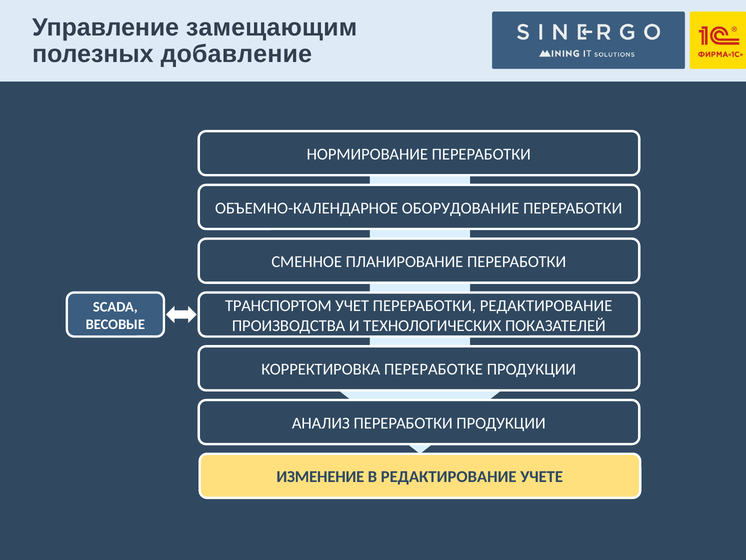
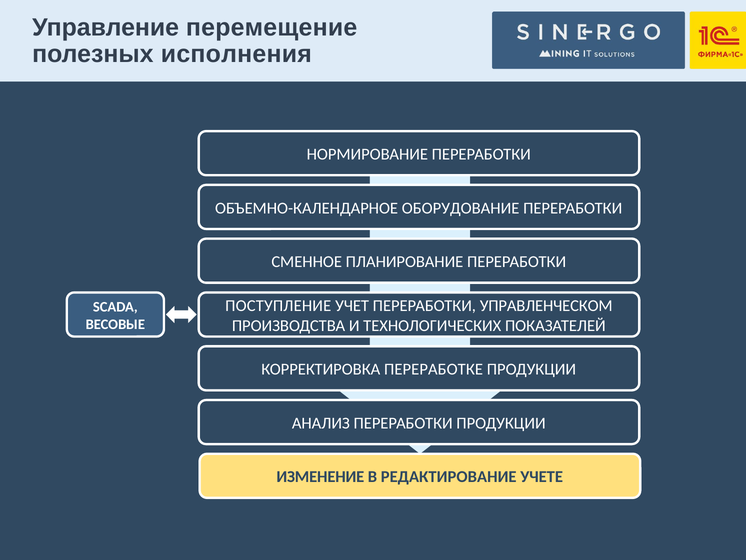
замещающим: замещающим -> перемещение (272, 27)
добавление: добавление -> исполнения (236, 54)
ТРАНСПОРТОМ: ТРАНСПОРТОМ -> ПОСТУПЛЕНИЕ (278, 305)
ПЕРЕРАБОТКИ РЕДАКТИРОВАНИЕ: РЕДАКТИРОВАНИЕ -> УПРАВЛЕНЧЕСКОМ (546, 305)
